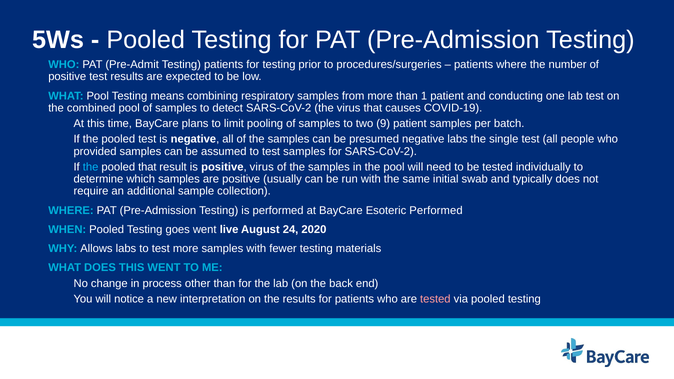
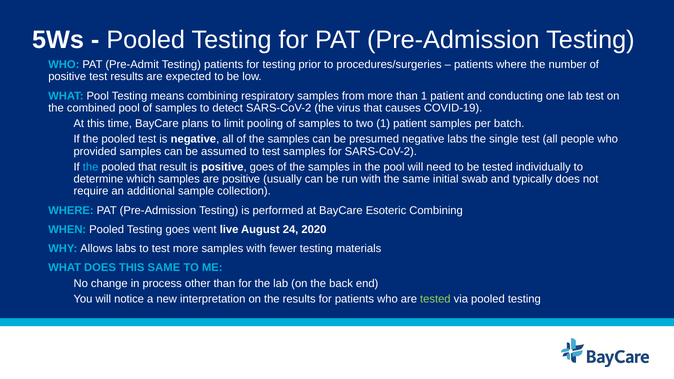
two 9: 9 -> 1 (383, 124)
positive virus: virus -> goes (262, 167)
Esoteric Performed: Performed -> Combining (436, 210)
THIS WENT: WENT -> SAME (164, 268)
tested colour: pink -> light green (435, 299)
